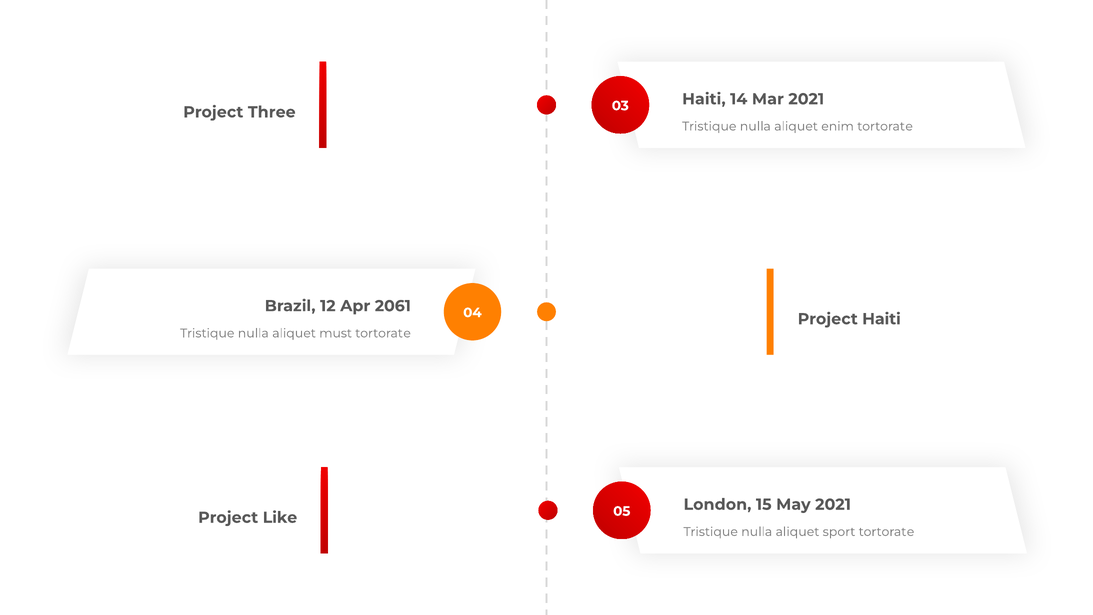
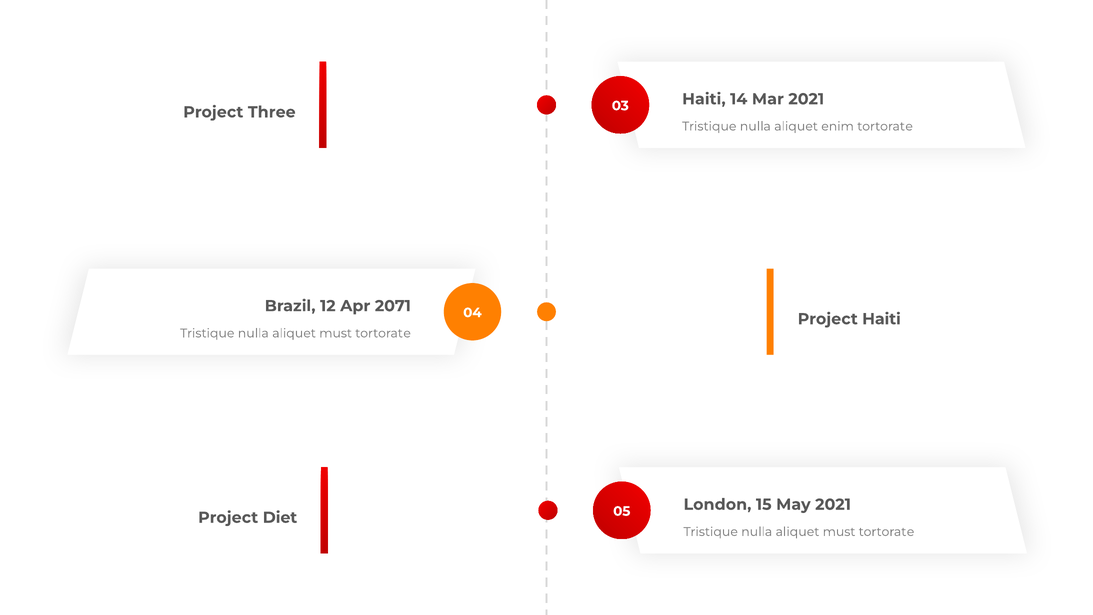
2061: 2061 -> 2071 (393, 306)
Like: Like -> Diet (280, 517)
sport: sport -> must (839, 532)
